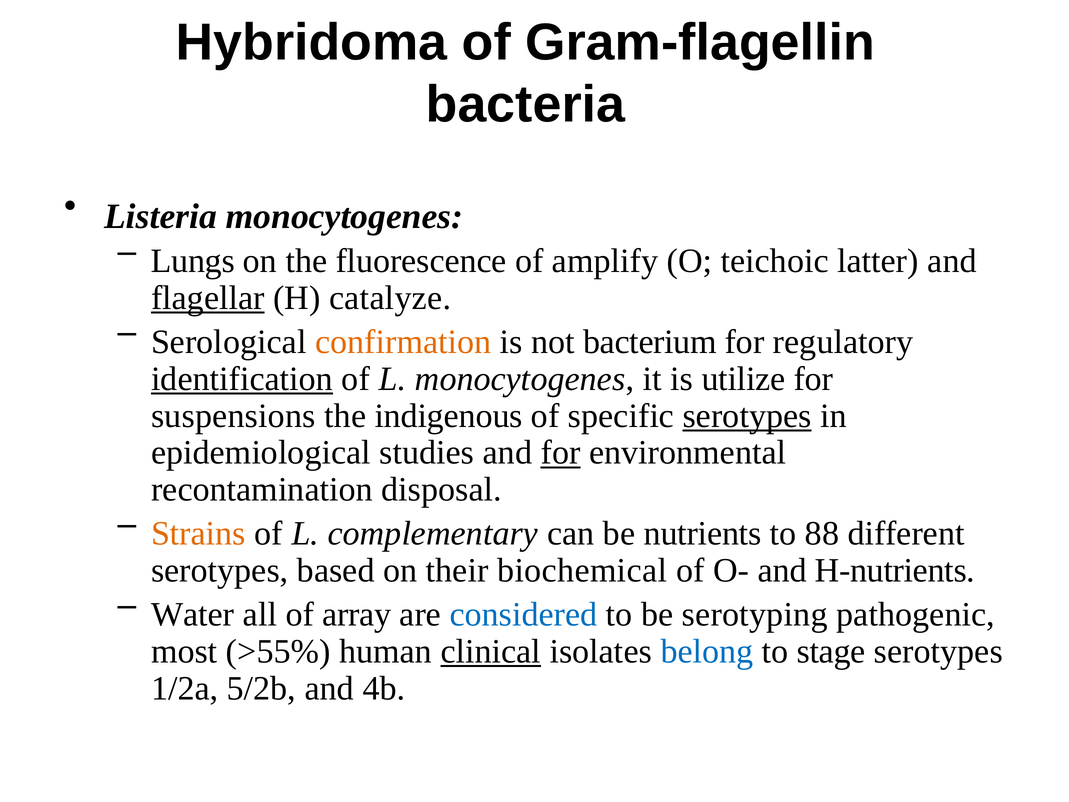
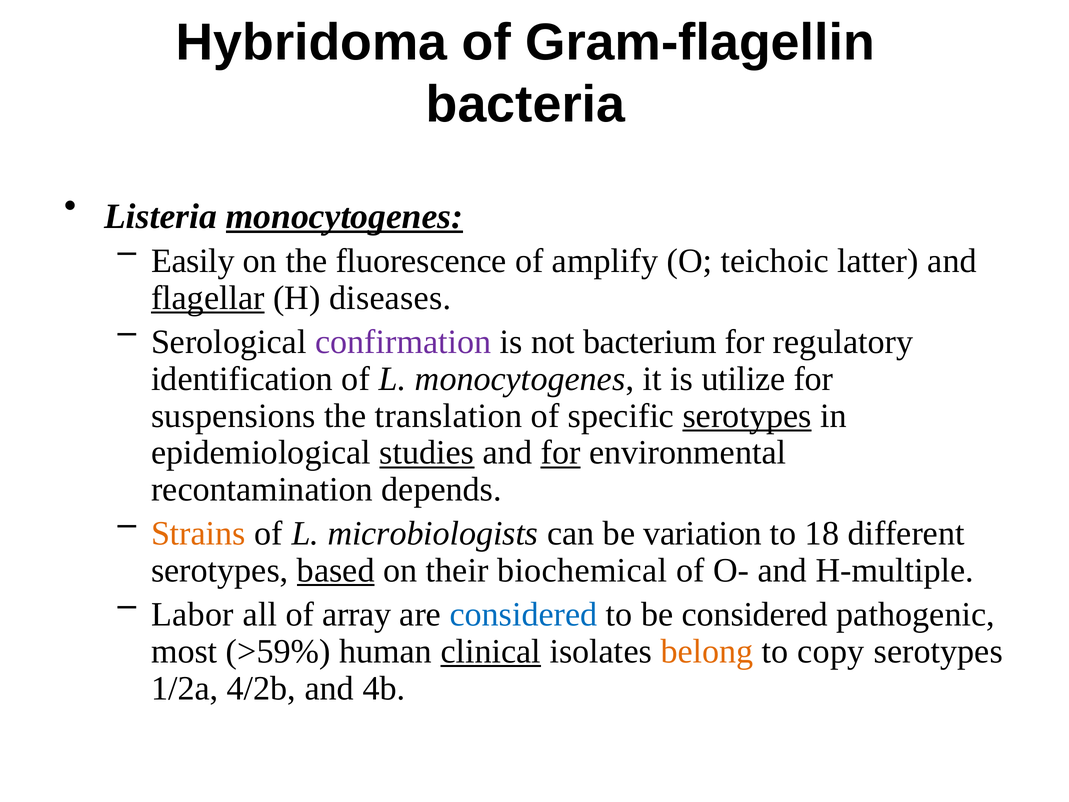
monocytogenes underline: none -> present (345, 216)
Lungs: Lungs -> Easily (193, 261)
catalyze: catalyze -> diseases (390, 298)
confirmation colour: orange -> purple (403, 342)
identification underline: present -> none (242, 379)
indigenous: indigenous -> translation (448, 416)
studies underline: none -> present (427, 452)
disposal: disposal -> depends (442, 489)
complementary: complementary -> microbiologists (433, 533)
nutrients: nutrients -> variation (703, 533)
88: 88 -> 18 (822, 533)
based underline: none -> present (336, 570)
H-nutrients: H-nutrients -> H-multiple (895, 570)
Water: Water -> Labor (192, 614)
be serotyping: serotyping -> considered (755, 614)
>55%: >55% -> >59% (278, 651)
belong colour: blue -> orange (707, 651)
stage: stage -> copy (831, 651)
5/2b: 5/2b -> 4/2b (261, 688)
